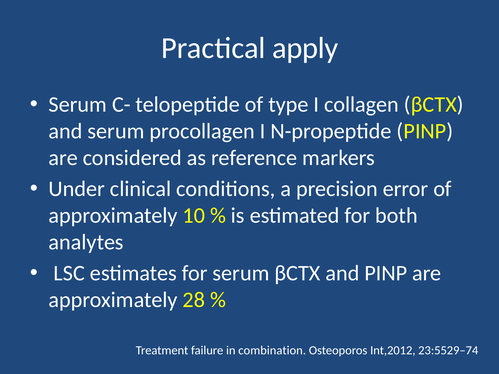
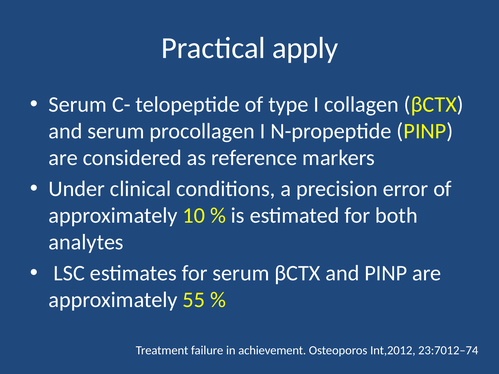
28: 28 -> 55 (194, 300)
combination: combination -> achievement (272, 351)
23:5529–74: 23:5529–74 -> 23:7012–74 (448, 351)
